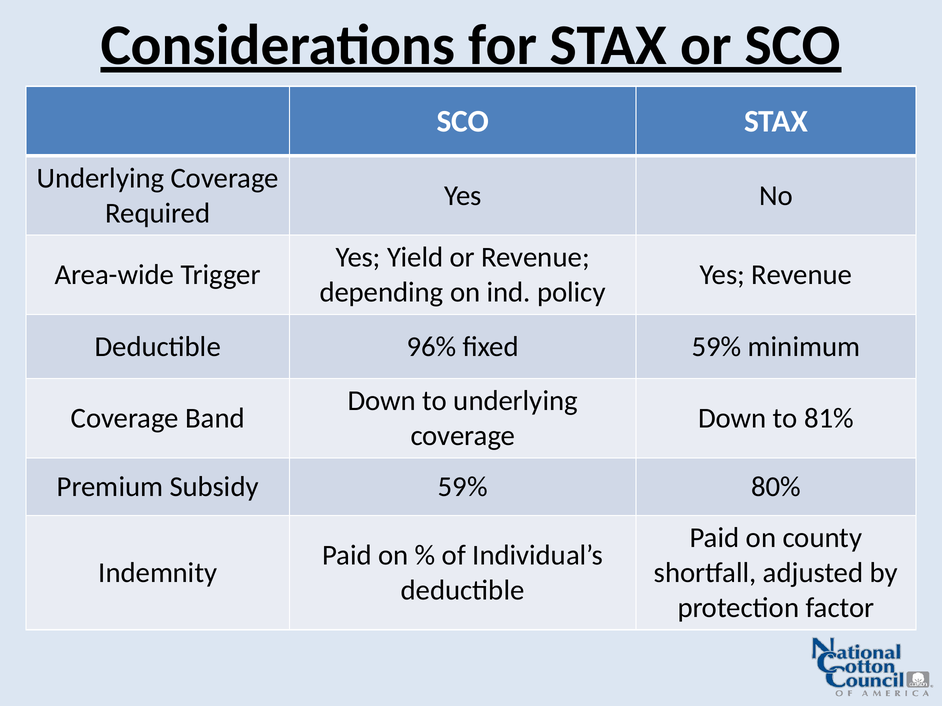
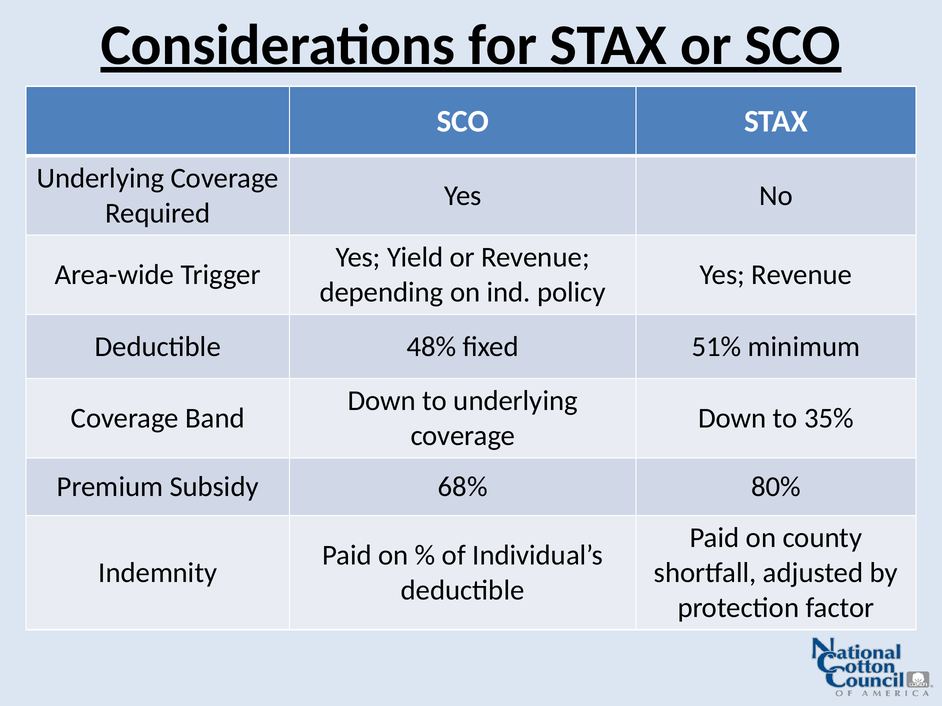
96%: 96% -> 48% (431, 347)
fixed 59%: 59% -> 51% (717, 347)
81%: 81% -> 35% (829, 419)
Subsidy 59%: 59% -> 68% (463, 487)
